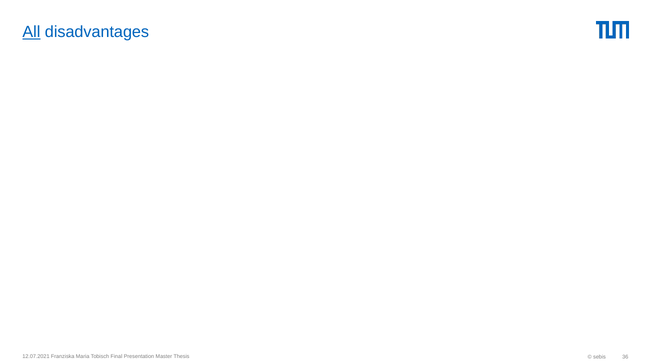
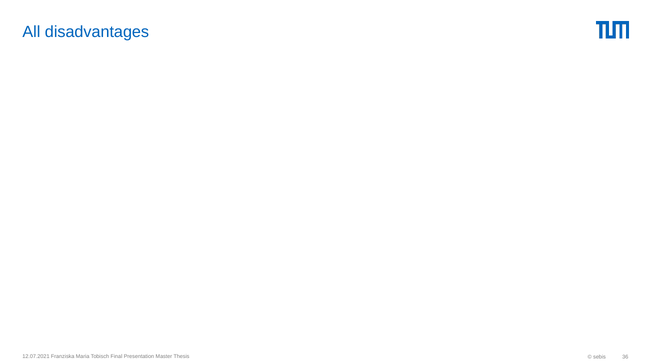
All underline: present -> none (31, 32)
